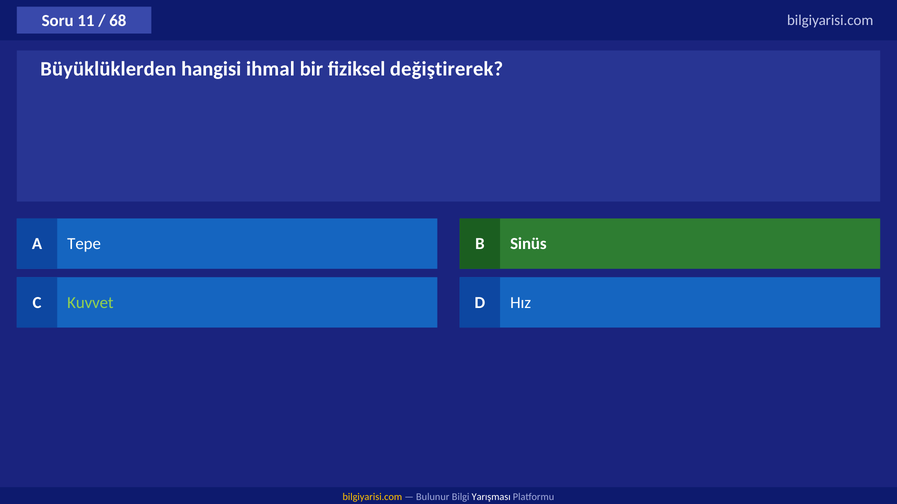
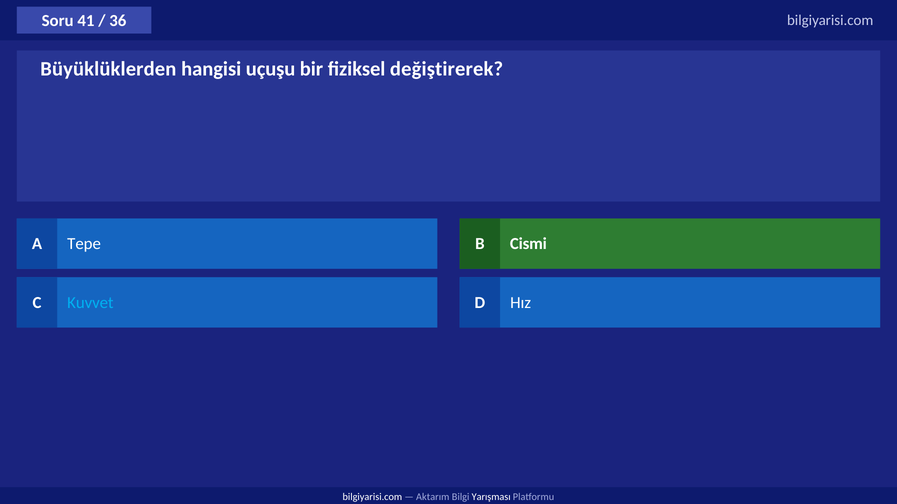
11: 11 -> 41 (86, 21)
68: 68 -> 36 (118, 21)
ihmal: ihmal -> uçuşu (271, 69)
Sinüs: Sinüs -> Cismi (528, 244)
Kuvvet colour: light green -> light blue (90, 303)
bilgiyarisi.com colour: yellow -> white (372, 498)
Bulunur: Bulunur -> Aktarım (433, 498)
